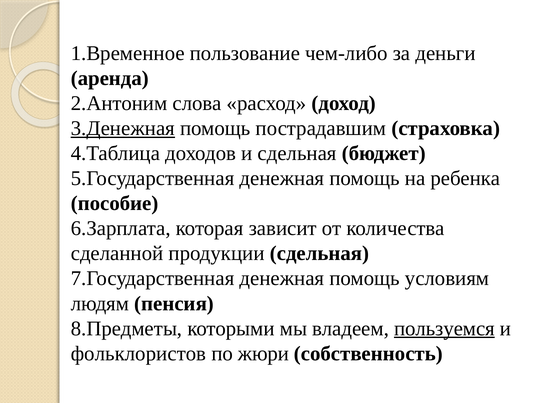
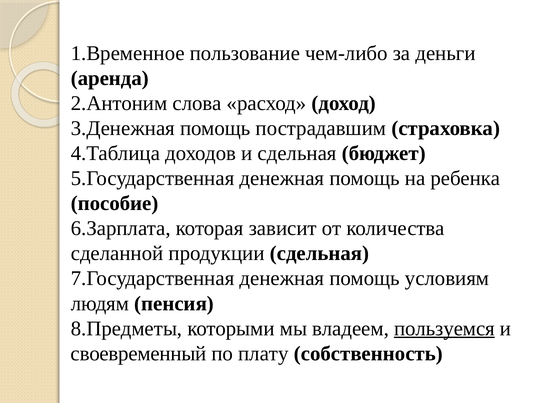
3.Денежная underline: present -> none (123, 128)
фольклористов: фольклористов -> своевременный (139, 353)
жюри: жюри -> плату (263, 353)
